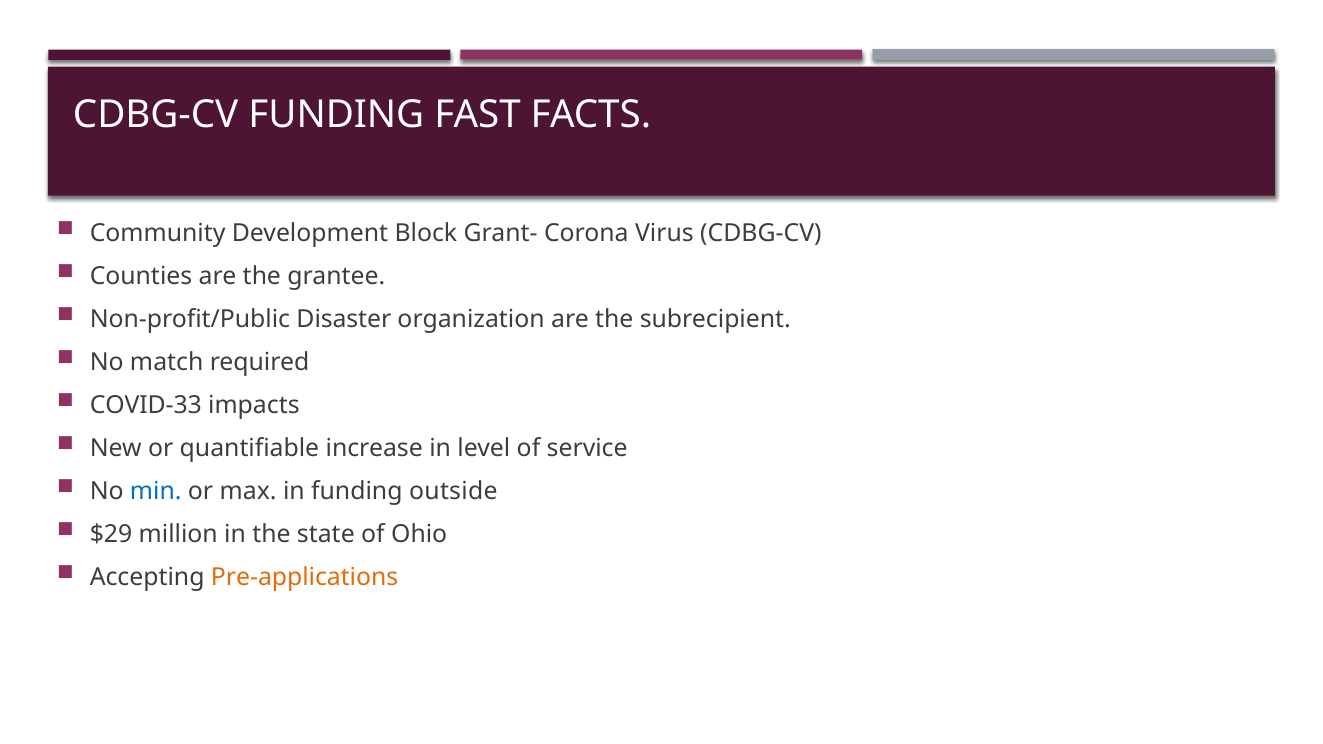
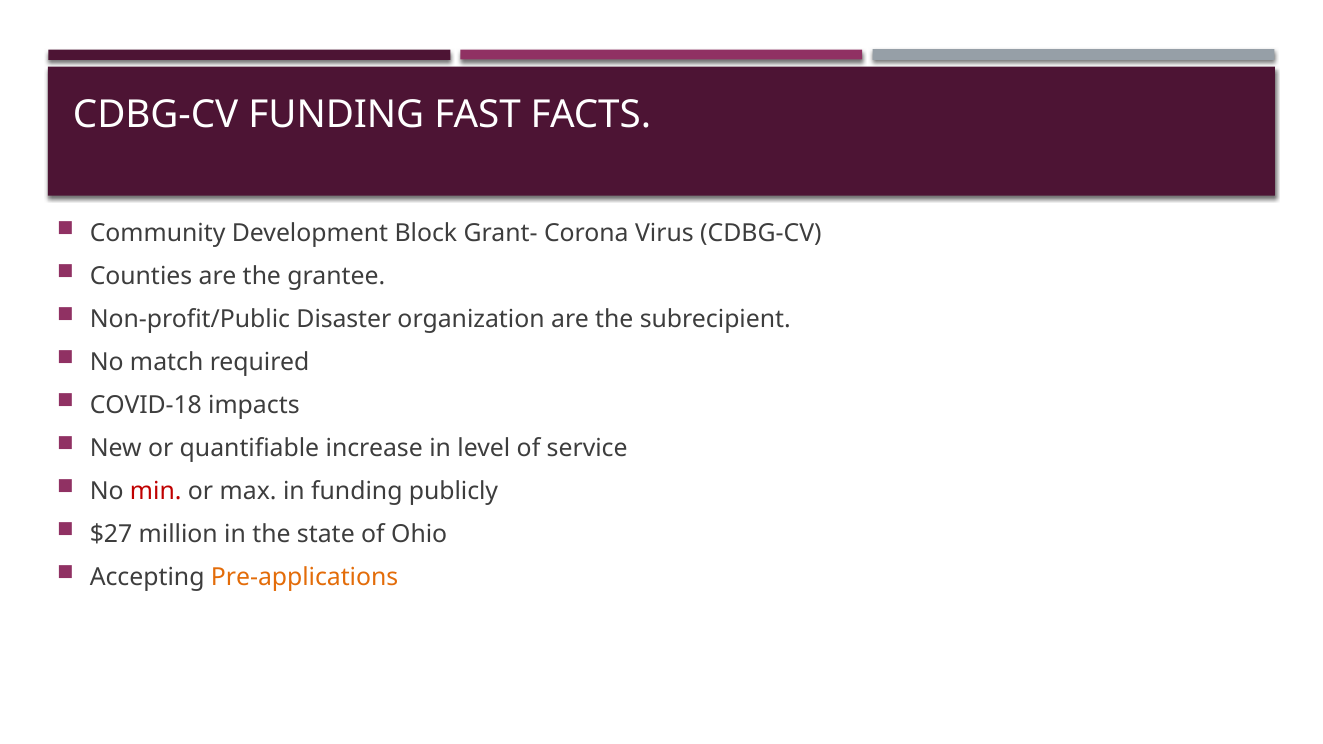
COVID-33: COVID-33 -> COVID-18 (146, 405)
min colour: blue -> red (156, 491)
outside: outside -> publicly (454, 491)
$29: $29 -> $27 (111, 534)
